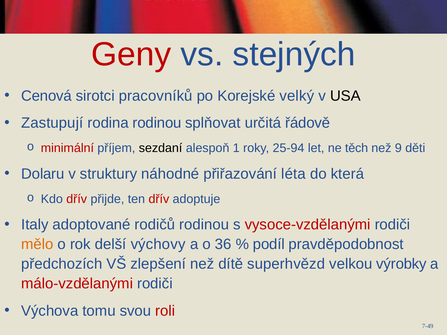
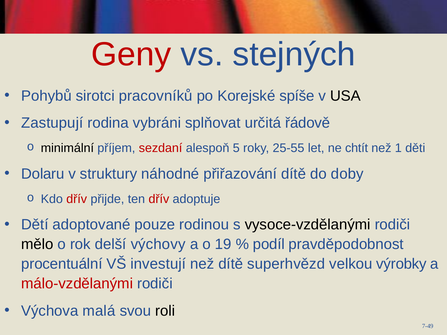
Cenová: Cenová -> Pohybů (46, 96)
velký: velký -> spíše (297, 96)
rodina rodinou: rodinou -> vybráni (157, 123)
minimální colour: red -> black (67, 148)
sezdaní colour: black -> red (161, 148)
1: 1 -> 5 (236, 148)
25-94: 25-94 -> 25-55 (288, 148)
těch: těch -> chtít (357, 148)
9: 9 -> 1 (398, 148)
přiřazování léta: léta -> dítě (294, 174)
která: která -> doby (347, 174)
Italy: Italy -> Dětí (35, 225)
rodičů: rodičů -> pouze (155, 225)
vysoce-vzdělanými colour: red -> black (308, 225)
mělo colour: orange -> black (37, 245)
36: 36 -> 19 (223, 245)
předchozích: předchozích -> procentuální (62, 264)
zlepšení: zlepšení -> investují (158, 264)
tomu: tomu -> malá (99, 311)
roli colour: red -> black (165, 311)
